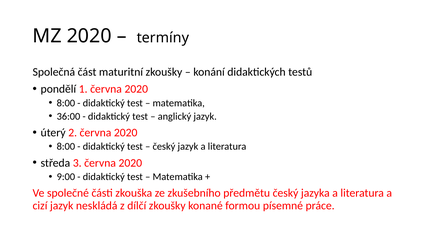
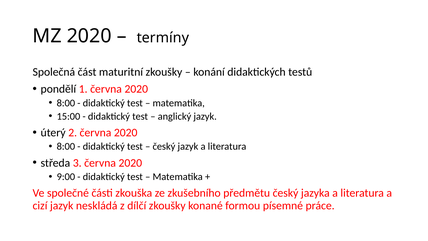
36:00: 36:00 -> 15:00 (68, 116)
